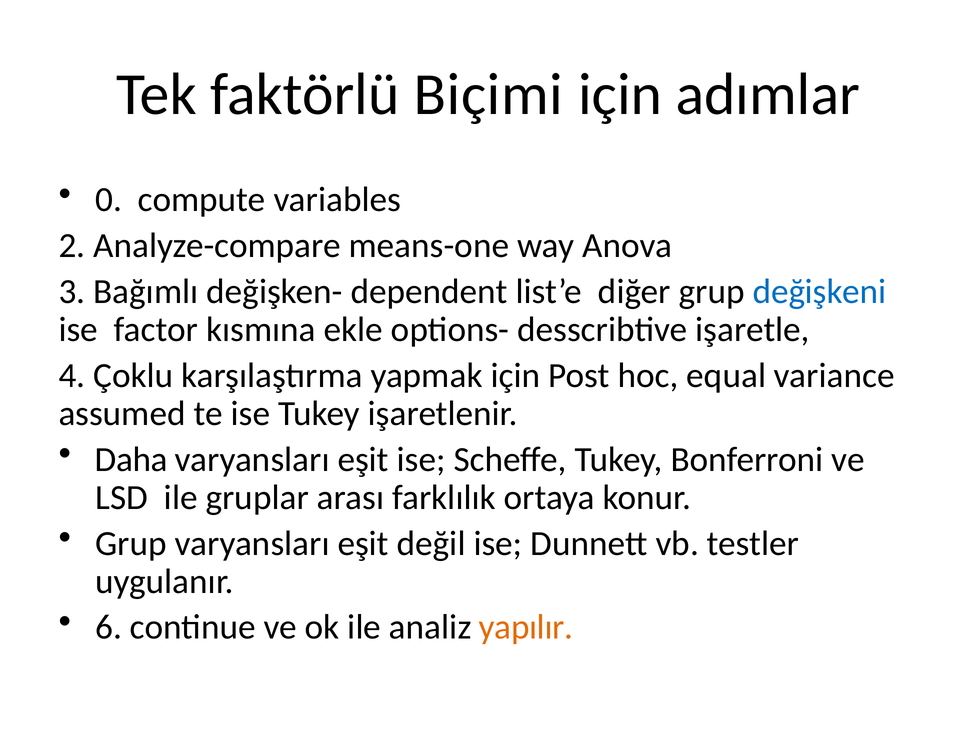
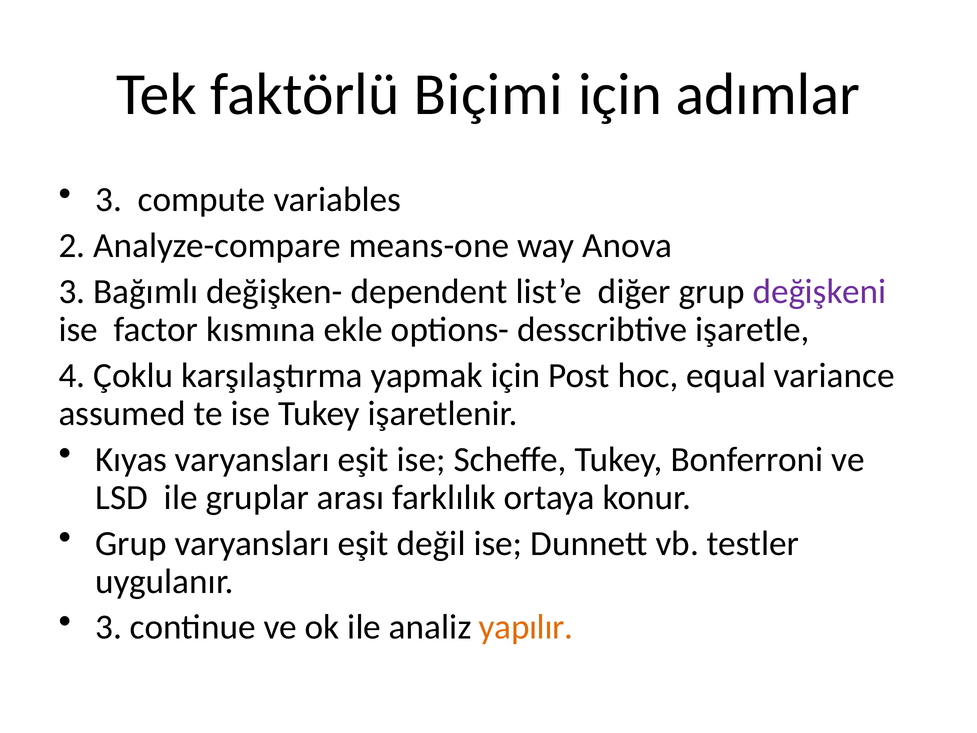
0: 0 -> 3 (109, 199)
değişkeni colour: blue -> purple (820, 291)
Daha: Daha -> Kıyas (131, 459)
6: 6 -> 3 (109, 627)
